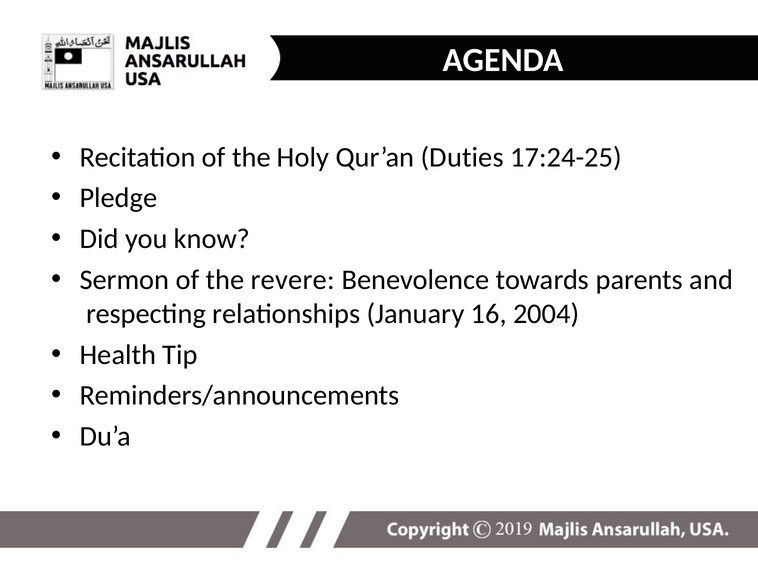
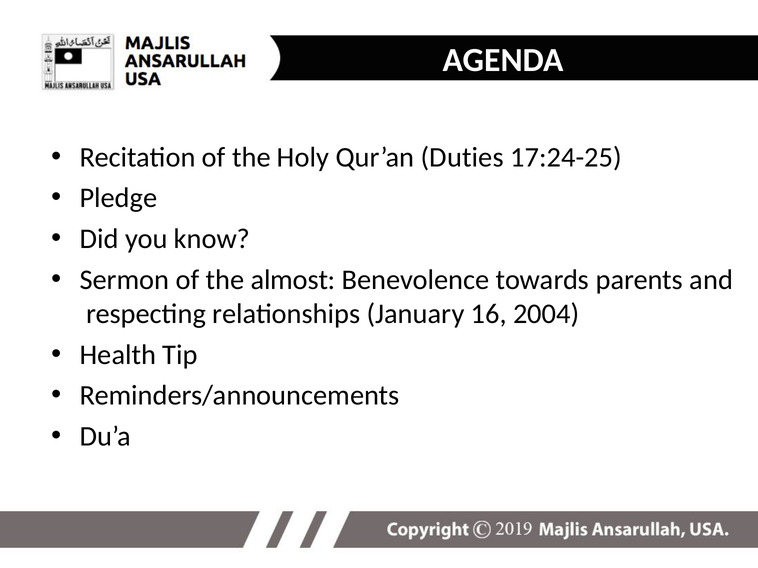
revere: revere -> almost (293, 280)
